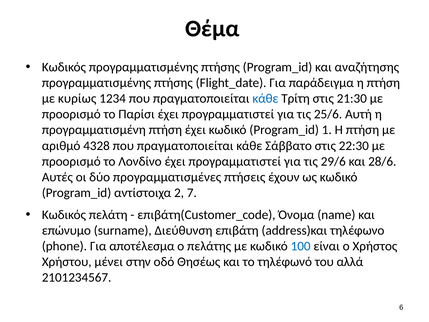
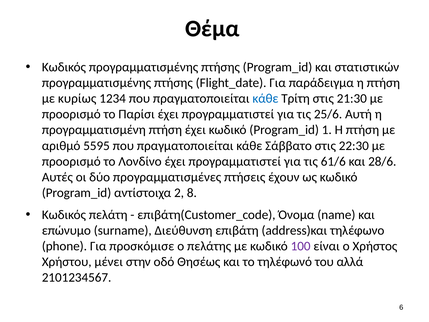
αναζήτησης: αναζήτησης -> στατιστικών (367, 67)
4328: 4328 -> 5595 (97, 146)
29/6: 29/6 -> 61/6 (333, 161)
7: 7 -> 8 (192, 193)
αποτέλεσμα: αποτέλεσμα -> προσκόμισε (142, 246)
100 colour: blue -> purple (301, 246)
